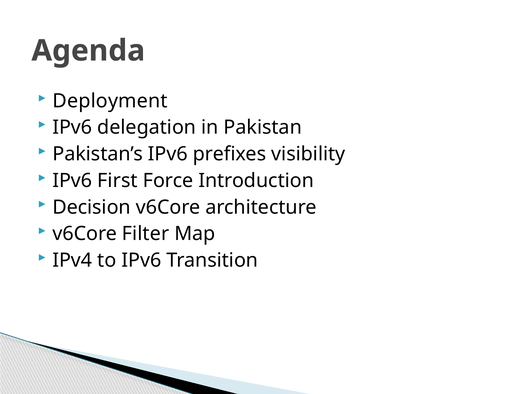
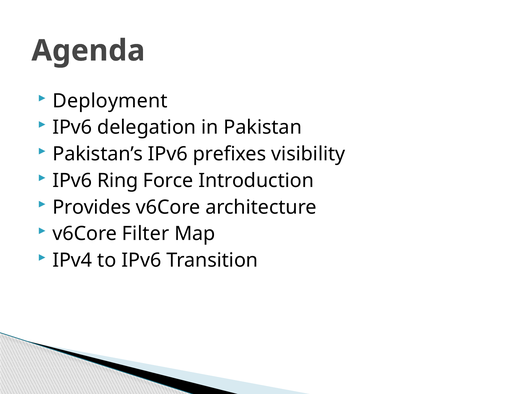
First: First -> Ring (118, 181)
Decision: Decision -> Provides (92, 207)
